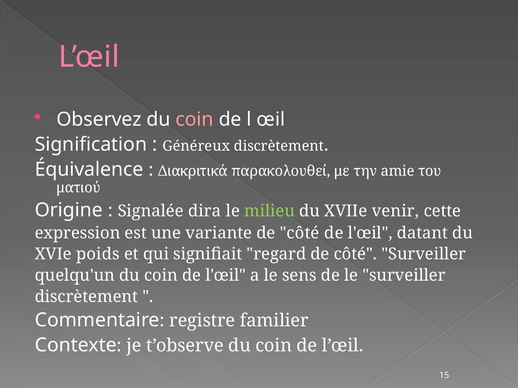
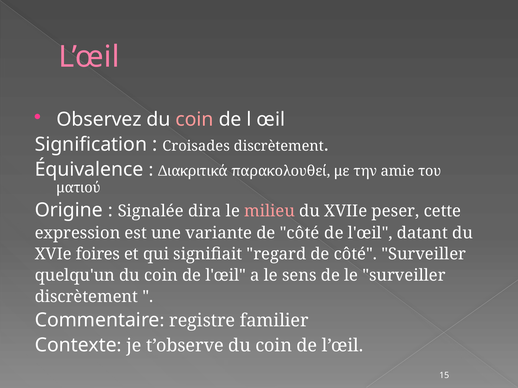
Généreux: Généreux -> Croisades (196, 146)
milieu colour: light green -> pink (270, 211)
venir: venir -> peser (395, 211)
poids: poids -> foires (98, 255)
